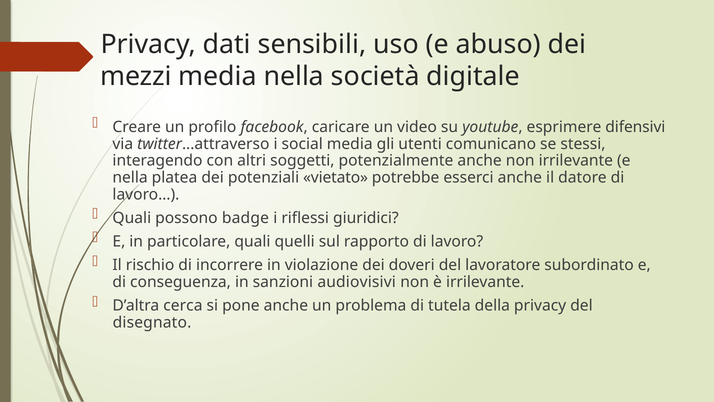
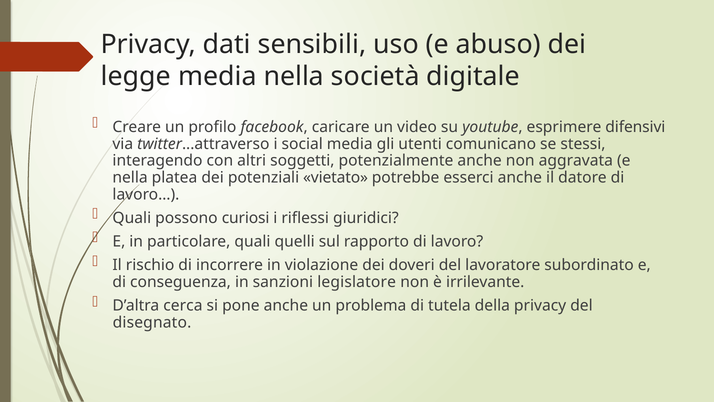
mezzi: mezzi -> legge (136, 77)
non irrilevante: irrilevante -> aggravata (576, 161)
badge: badge -> curiosi (246, 218)
audiovisivi: audiovisivi -> legislatore (357, 282)
